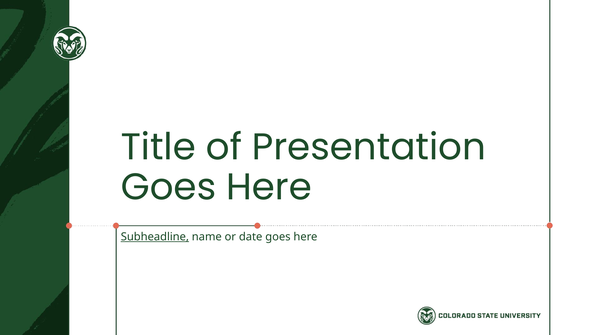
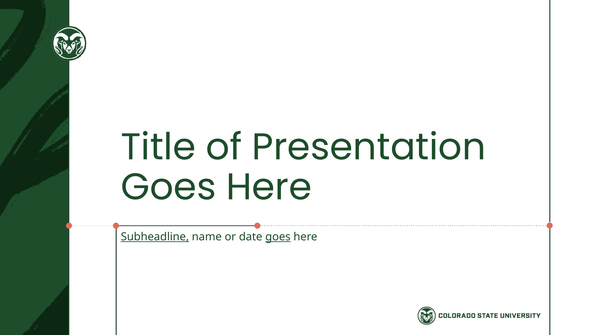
goes underline: none -> present (278, 237)
